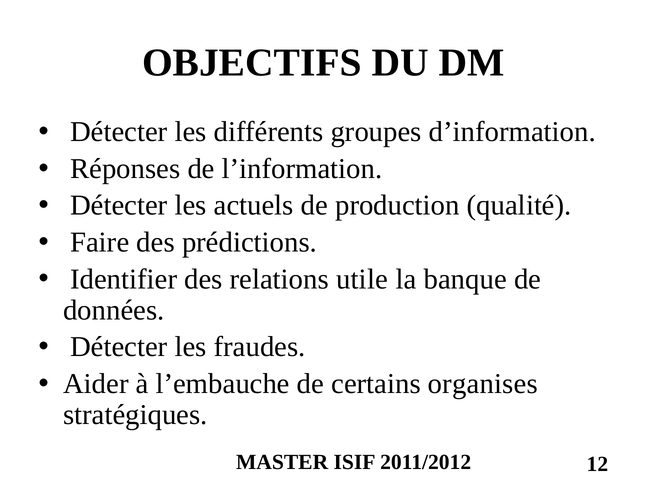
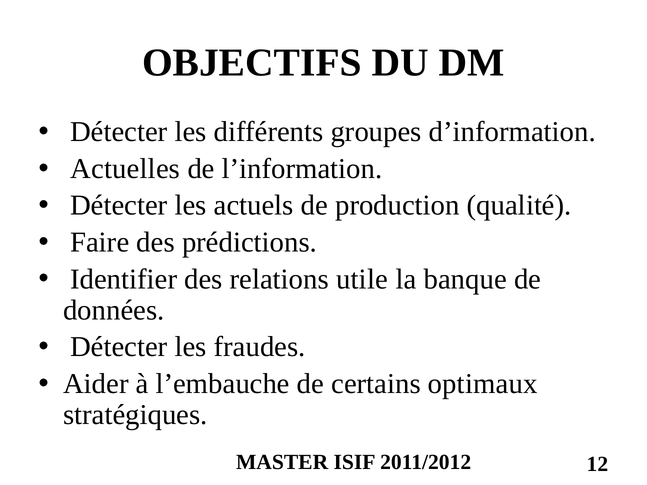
Réponses: Réponses -> Actuelles (125, 169)
organises: organises -> optimaux (483, 384)
